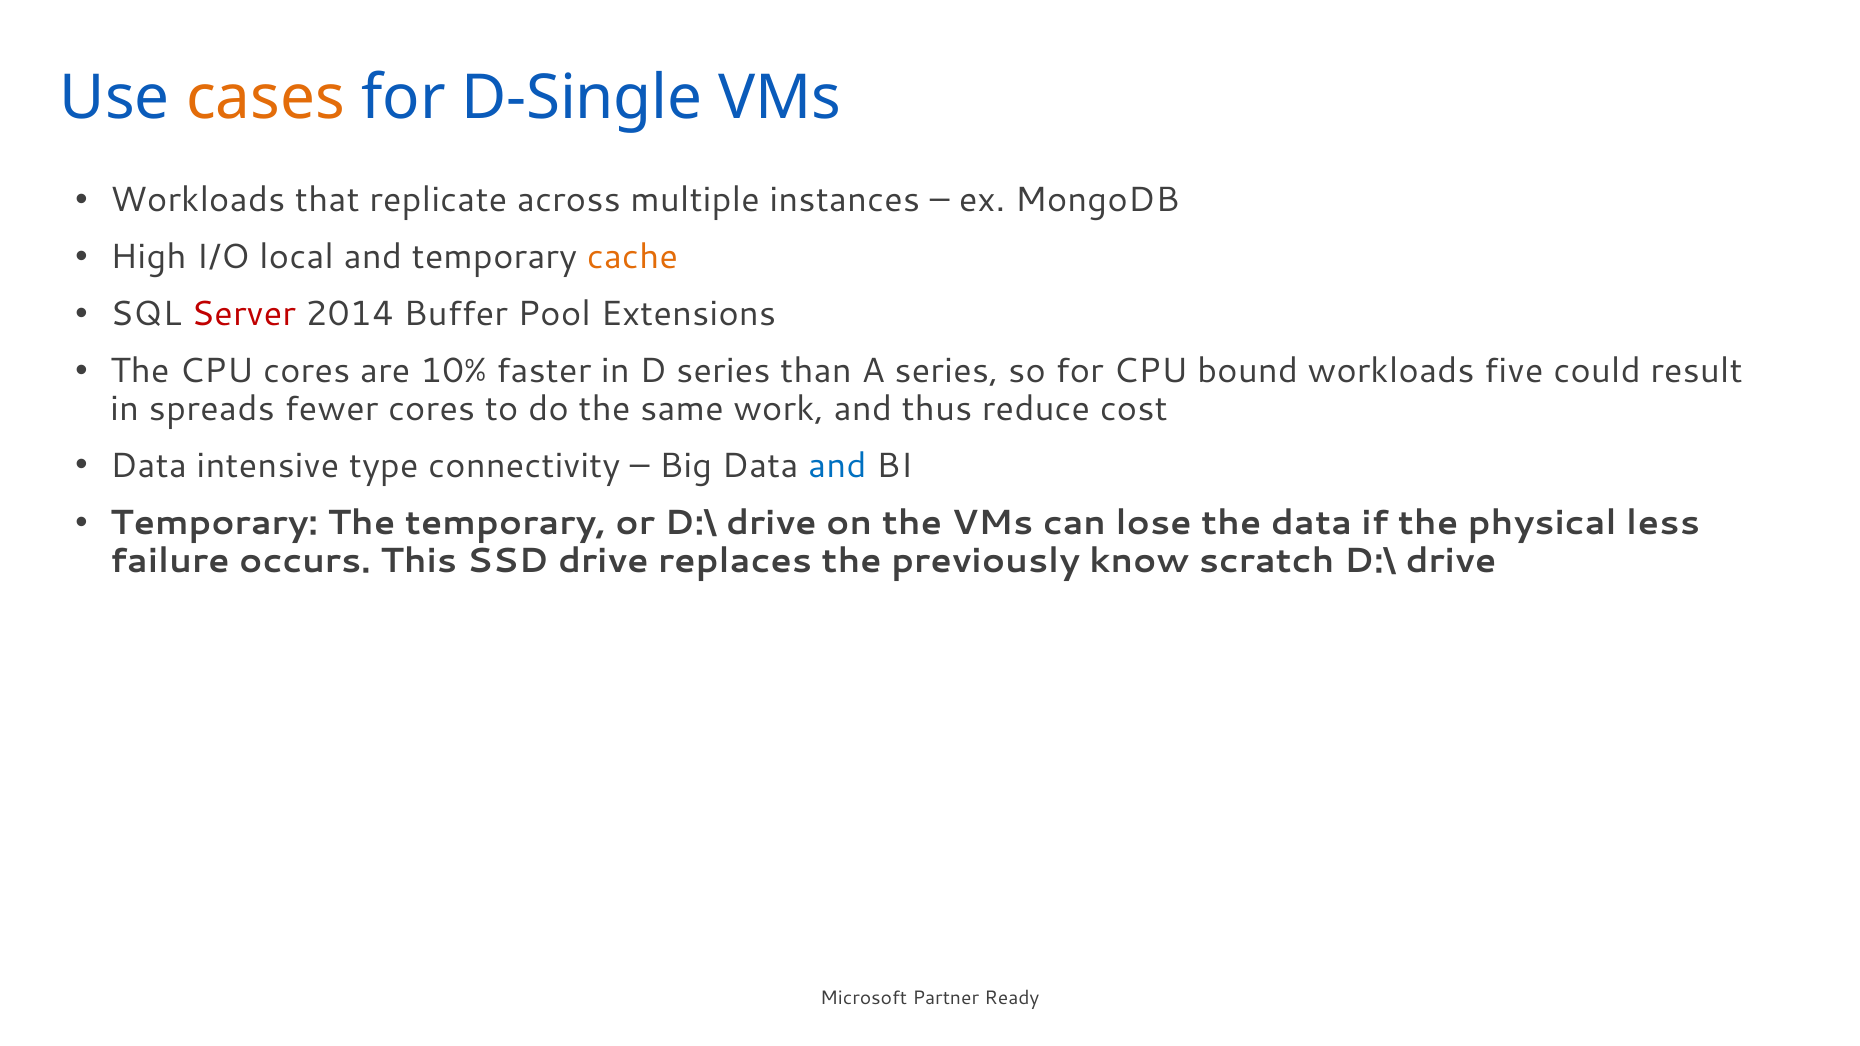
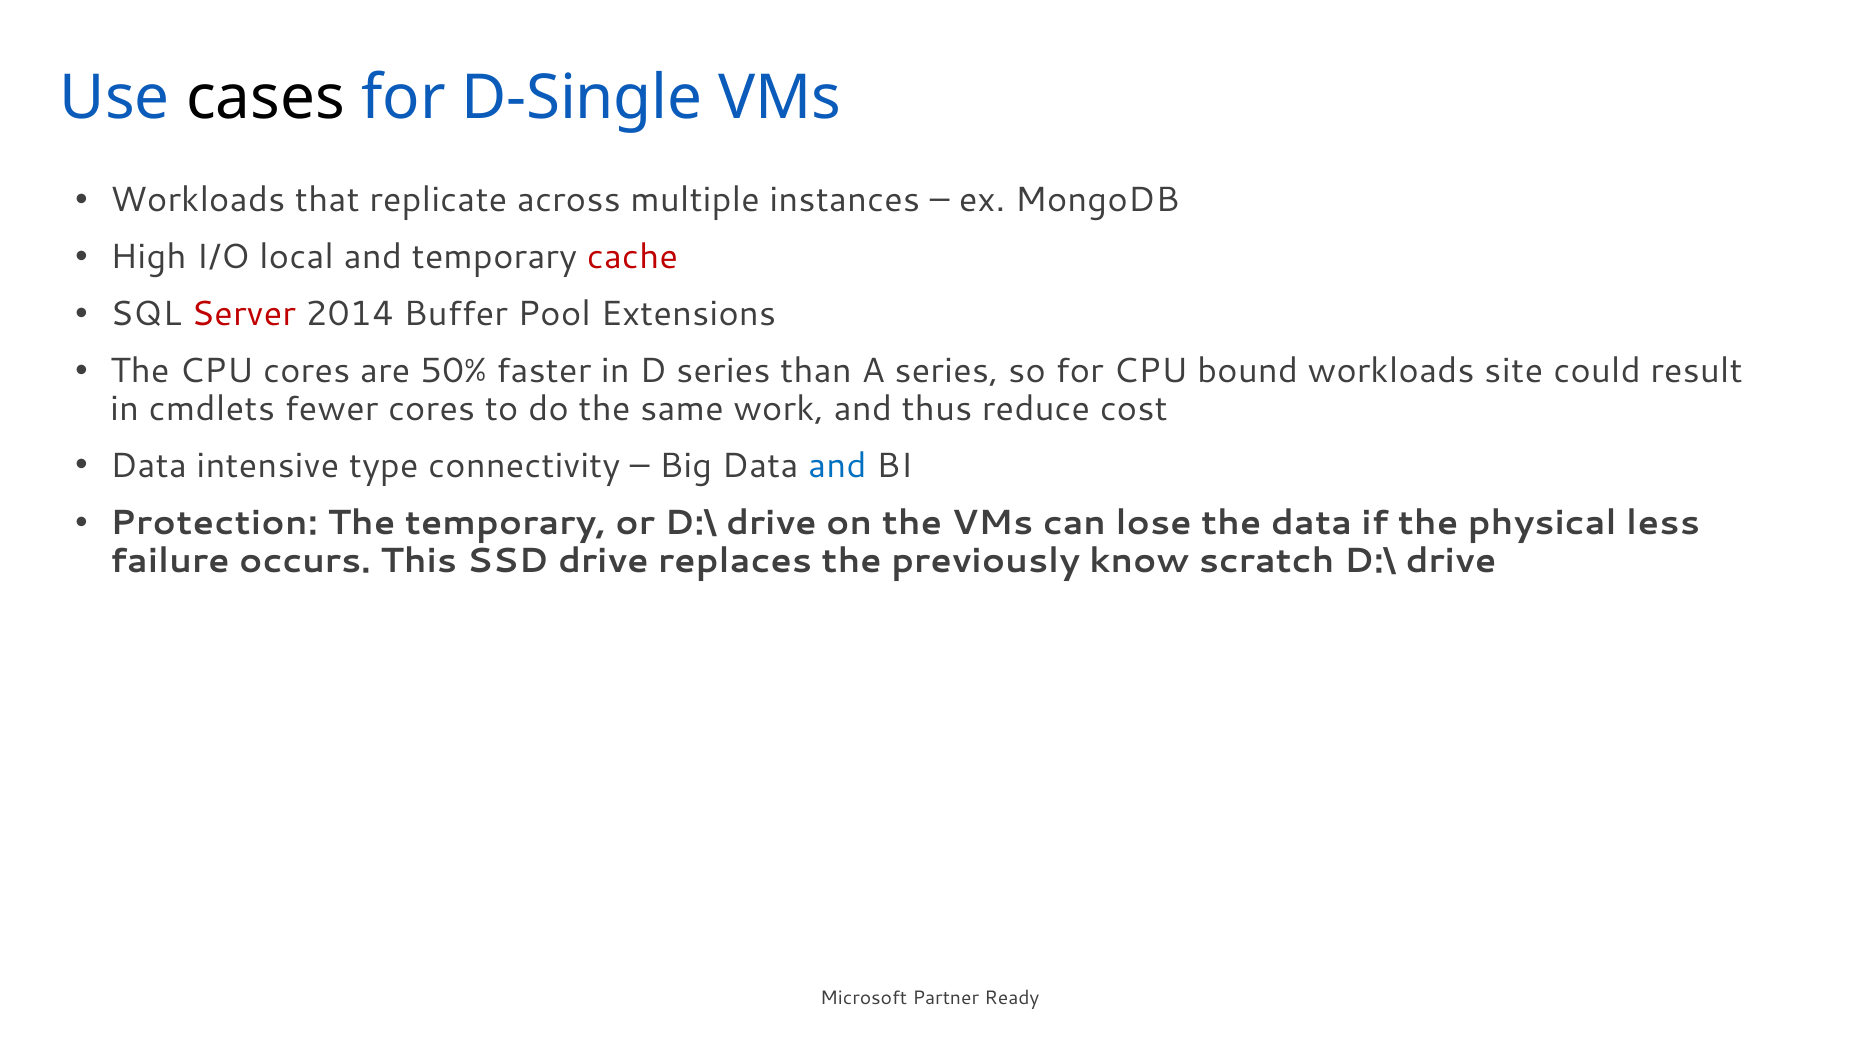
cases colour: orange -> black (266, 98)
cache colour: orange -> red (632, 257)
10%: 10% -> 50% (453, 371)
five: five -> site (1514, 371)
spreads: spreads -> cmdlets (212, 409)
Temporary: Temporary -> Protection (214, 523)
